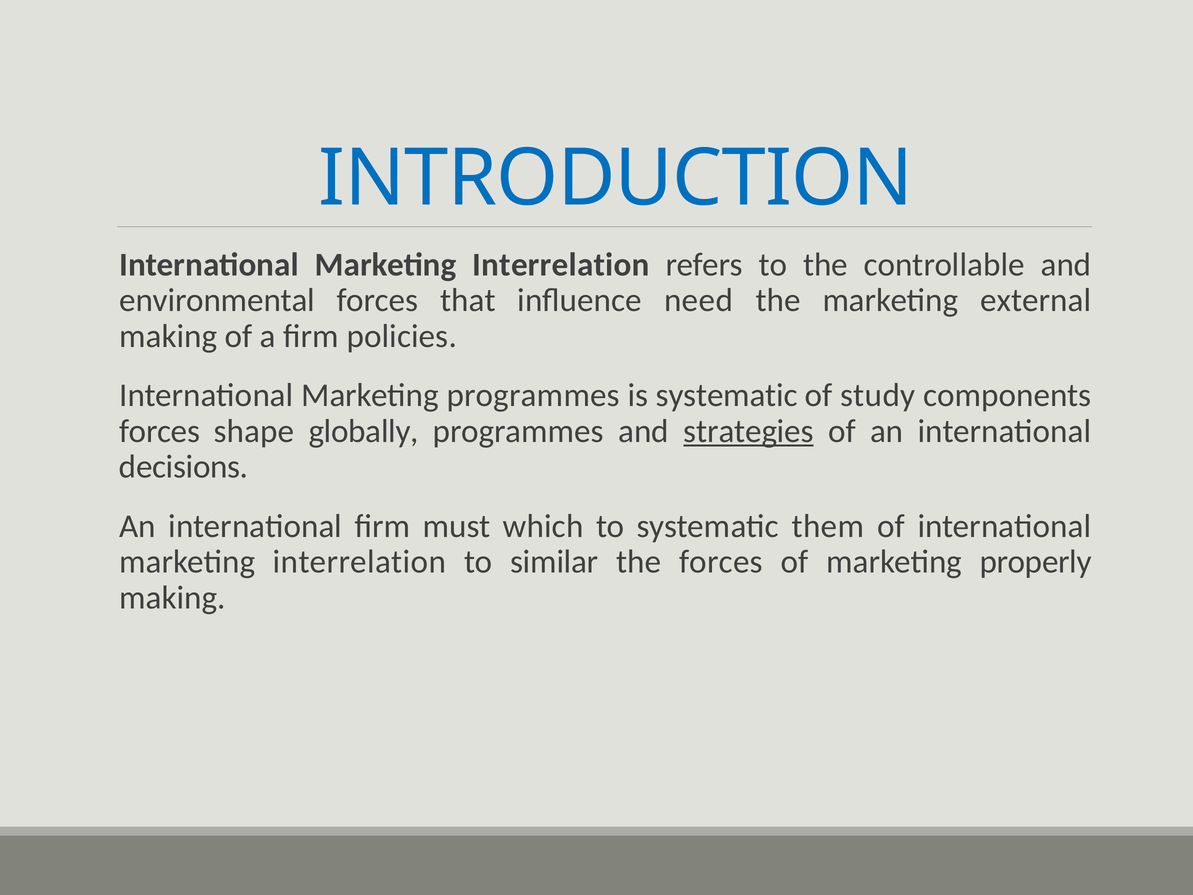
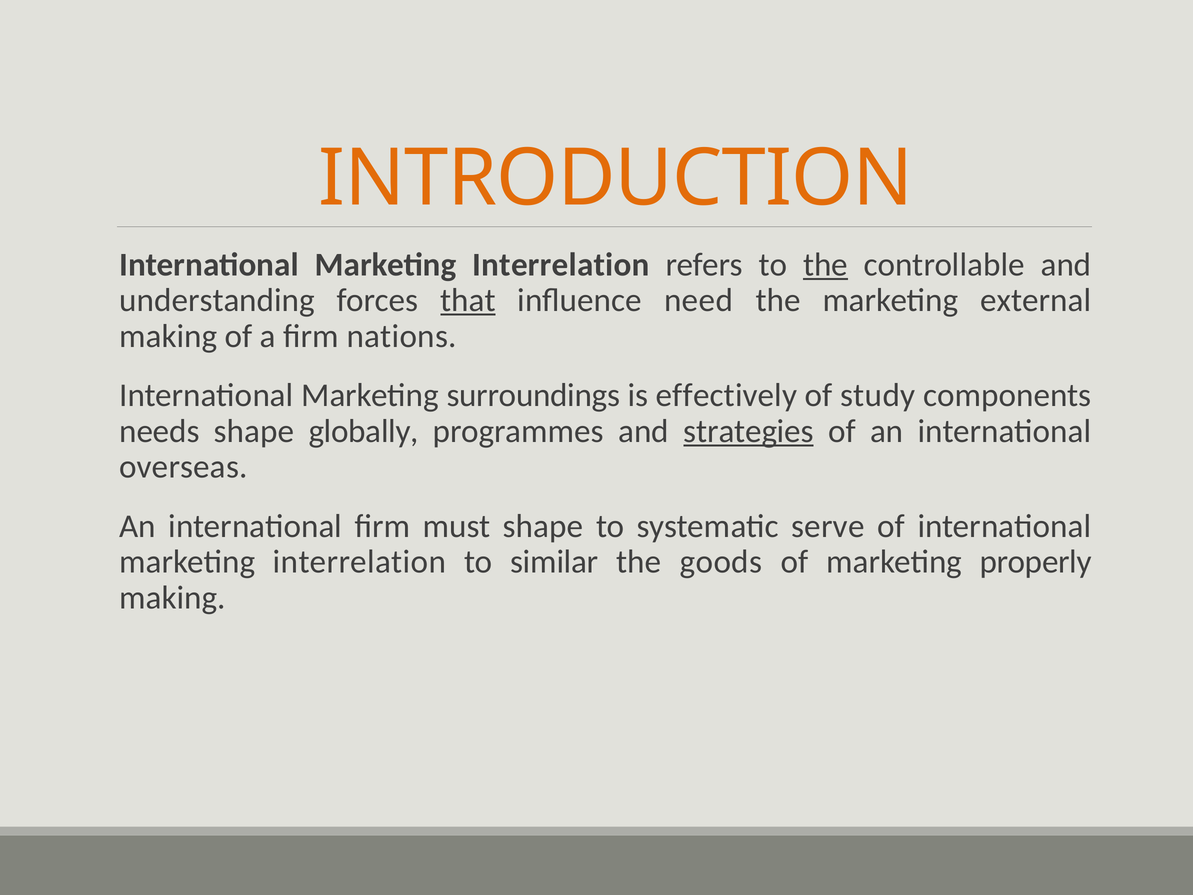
INTRODUCTION colour: blue -> orange (616, 178)
the underline: none -> present (825, 265)
environmental: environmental -> understanding (217, 300)
that underline: none -> present (468, 300)
policies: policies -> nations (402, 336)
Marketing programmes: programmes -> surroundings (533, 395)
is systematic: systematic -> effectively (727, 395)
forces: forces -> needs (159, 431)
decisions: decisions -> overseas (183, 467)
must which: which -> shape (543, 526)
them: them -> serve (828, 526)
the forces: forces -> goods (721, 562)
